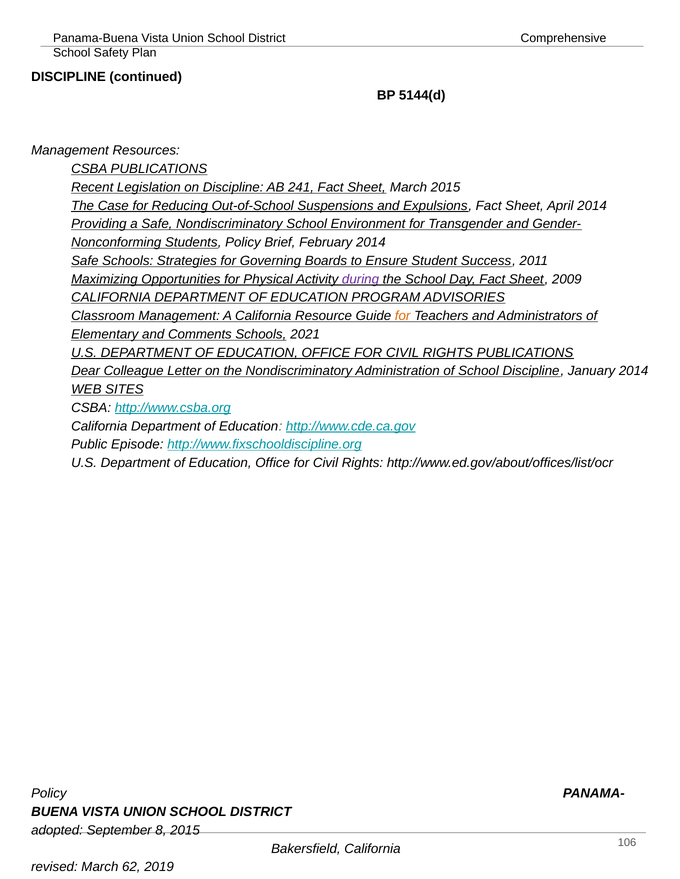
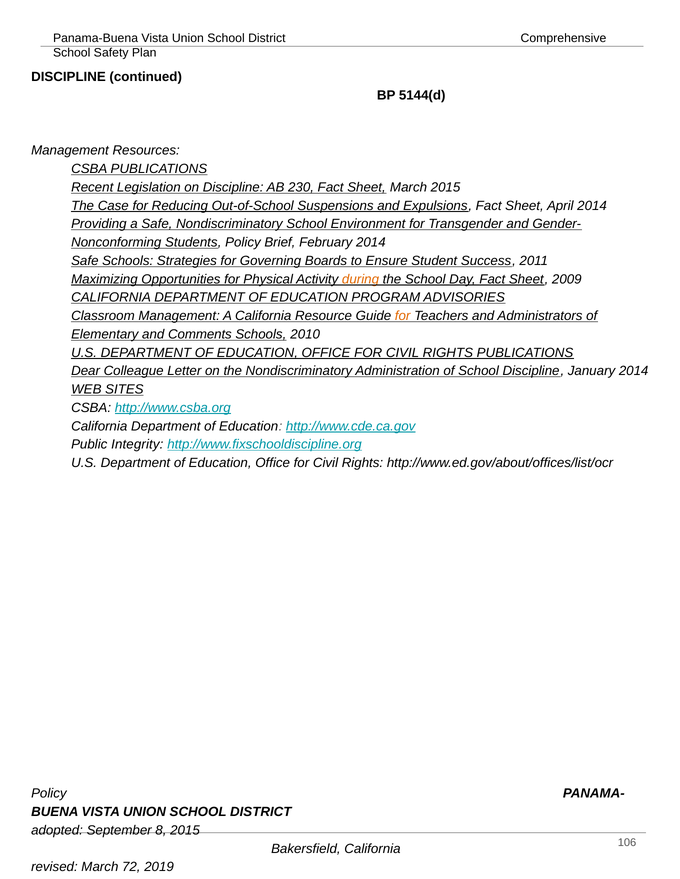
241: 241 -> 230 (301, 187)
during colour: purple -> orange (361, 279)
2021: 2021 -> 2010 (305, 335)
Episode: Episode -> Integrity (137, 445)
62: 62 -> 72 (131, 868)
